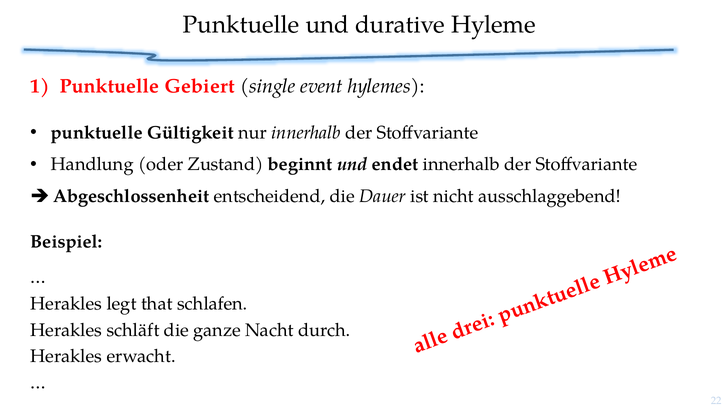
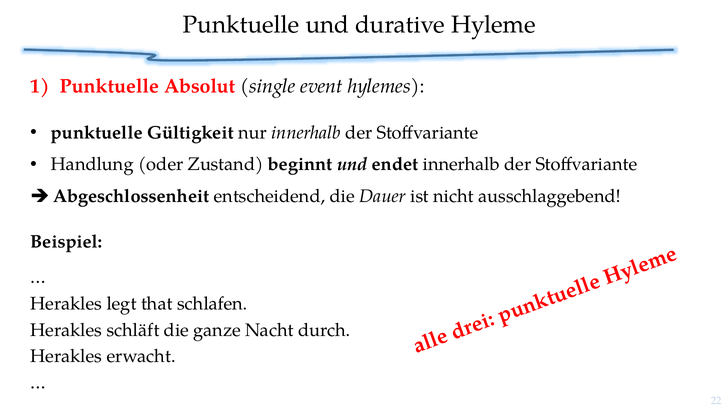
Gebiert: Gebiert -> Absolut (200, 86)
